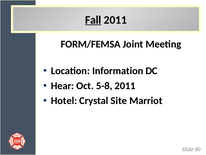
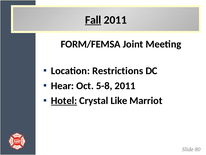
Information: Information -> Restrictions (118, 71)
Hotel underline: none -> present (64, 100)
Site: Site -> Like (119, 100)
